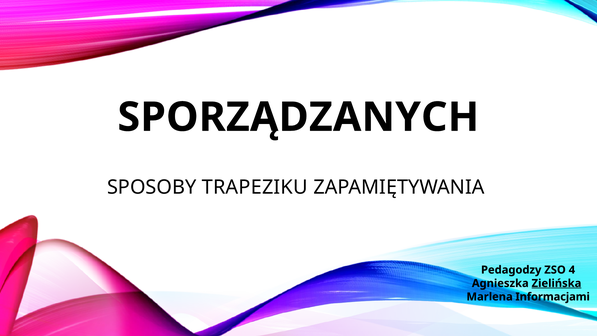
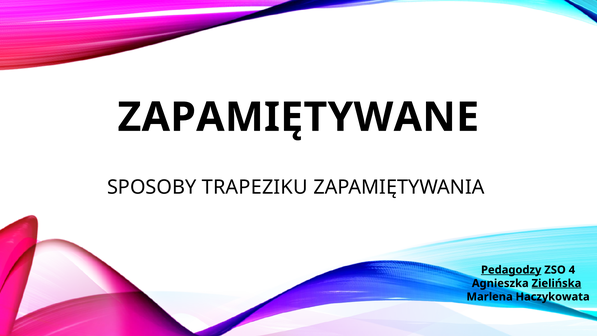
SPORZĄDZANYCH: SPORZĄDZANYCH -> ZAPAMIĘTYWANE (298, 117)
Pedagodzy underline: none -> present (511, 270)
Informacjami: Informacjami -> Haczykowata (553, 297)
